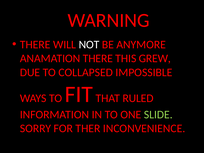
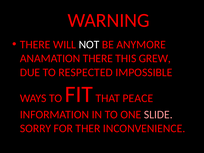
COLLAPSED: COLLAPSED -> RESPECTED (86, 72)
RULED: RULED -> PEACE (138, 98)
SLIDE colour: light green -> pink (158, 115)
